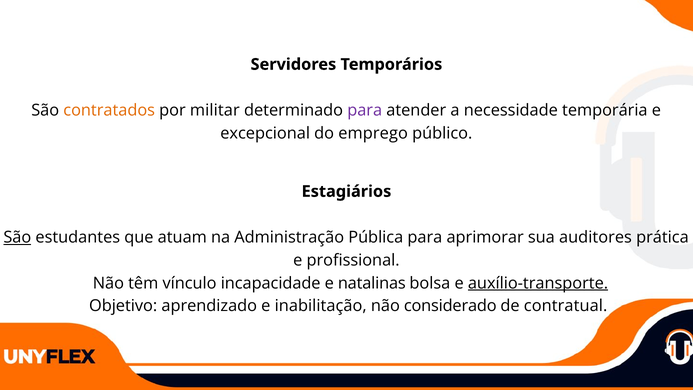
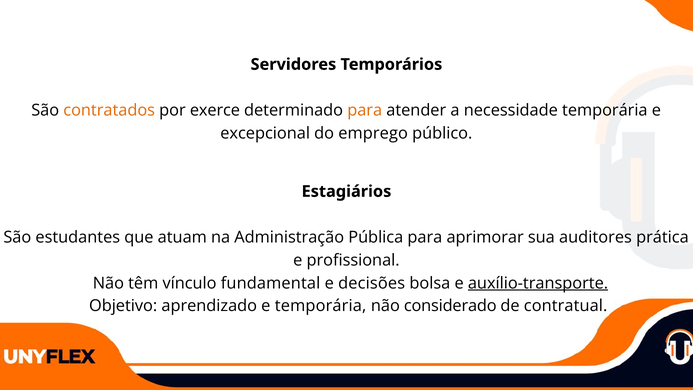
militar: militar -> exerce (215, 110)
para colour: purple -> orange (365, 110)
São underline: present -> none (17, 237)
incapacidade: incapacidade -> fundamental (271, 283)
natalinas: natalinas -> decisões (372, 283)
e inabilitação: inabilitação -> temporária (321, 306)
